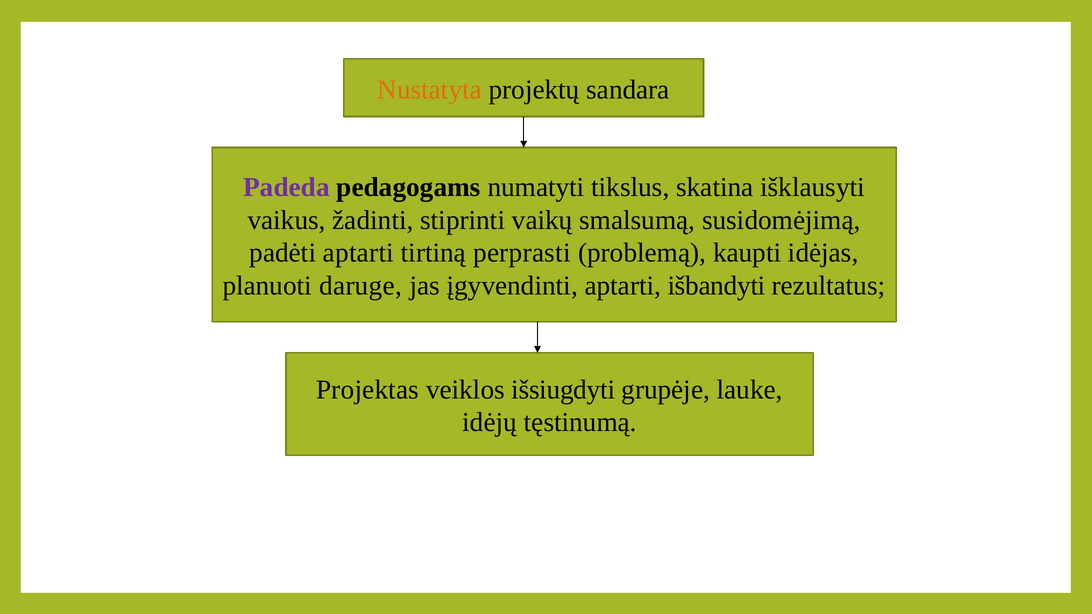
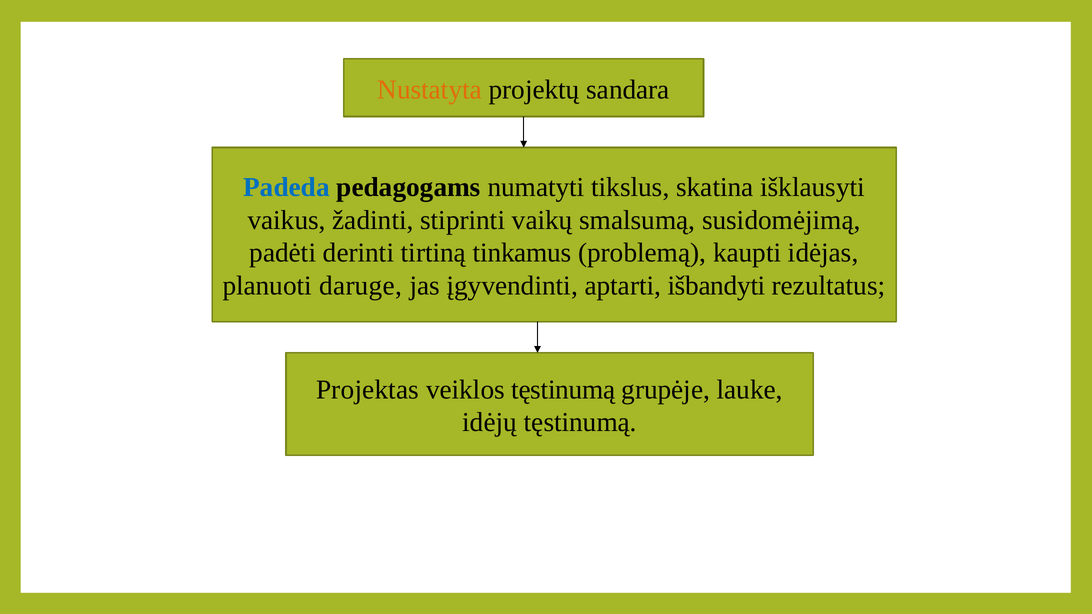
Padeda colour: purple -> blue (287, 187)
padėti aptarti: aptarti -> derinti (359, 253)
perprasti: perprasti -> tinkamus (522, 253)
veiklos išsiugdyti: išsiugdyti -> tęstinumą (563, 390)
